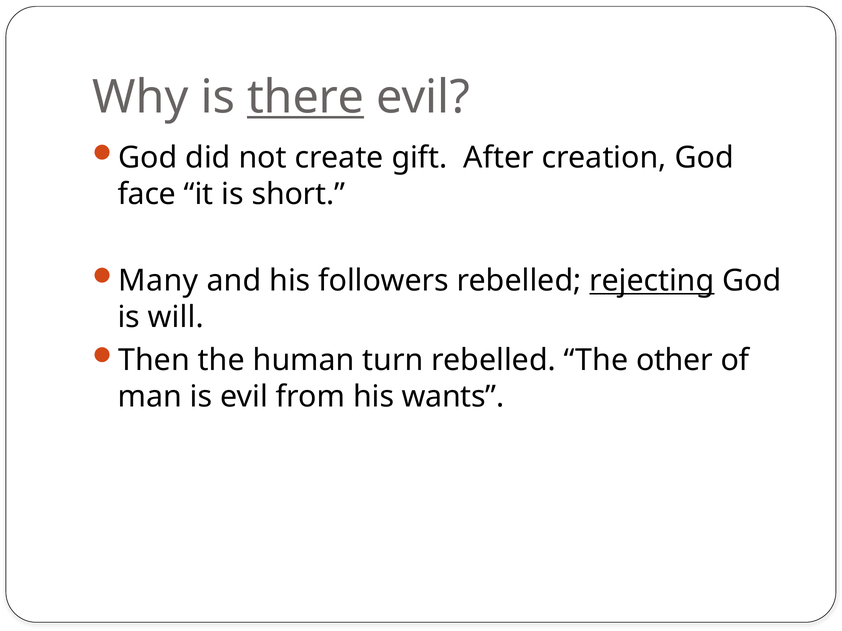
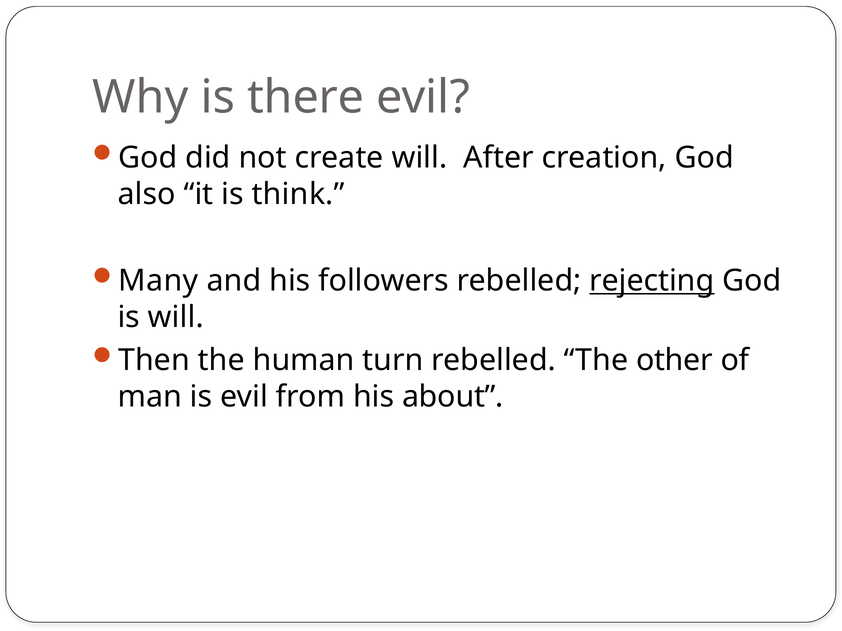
there underline: present -> none (306, 97)
create gift: gift -> will (419, 158)
face: face -> also (147, 194)
short: short -> think (298, 194)
wants: wants -> about (453, 397)
